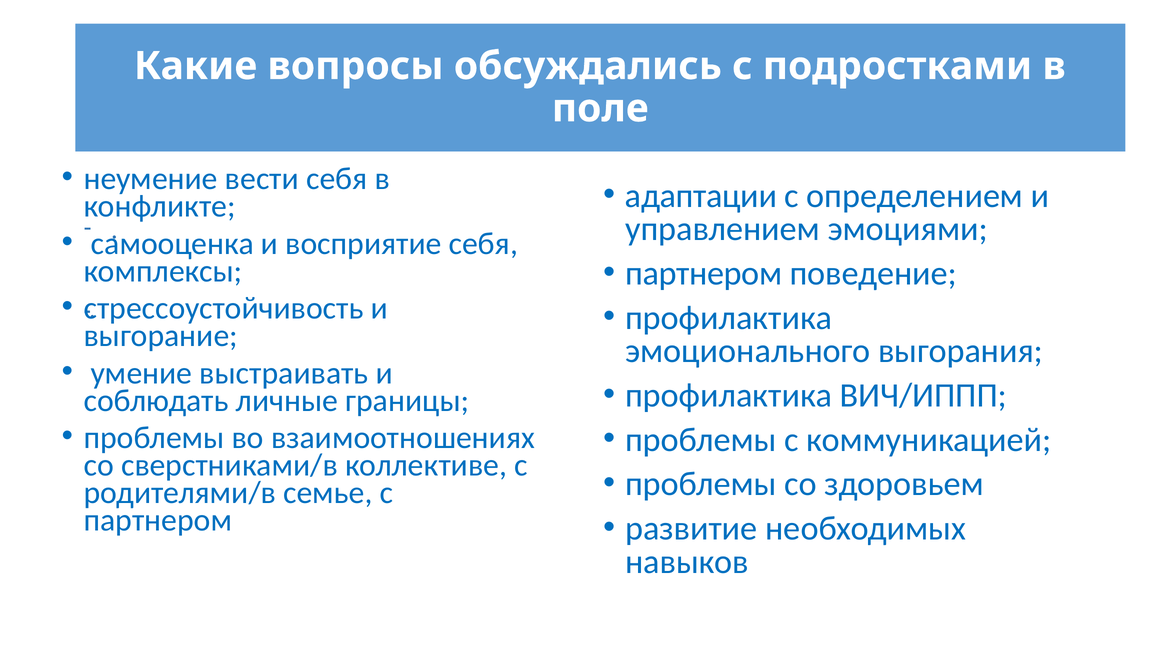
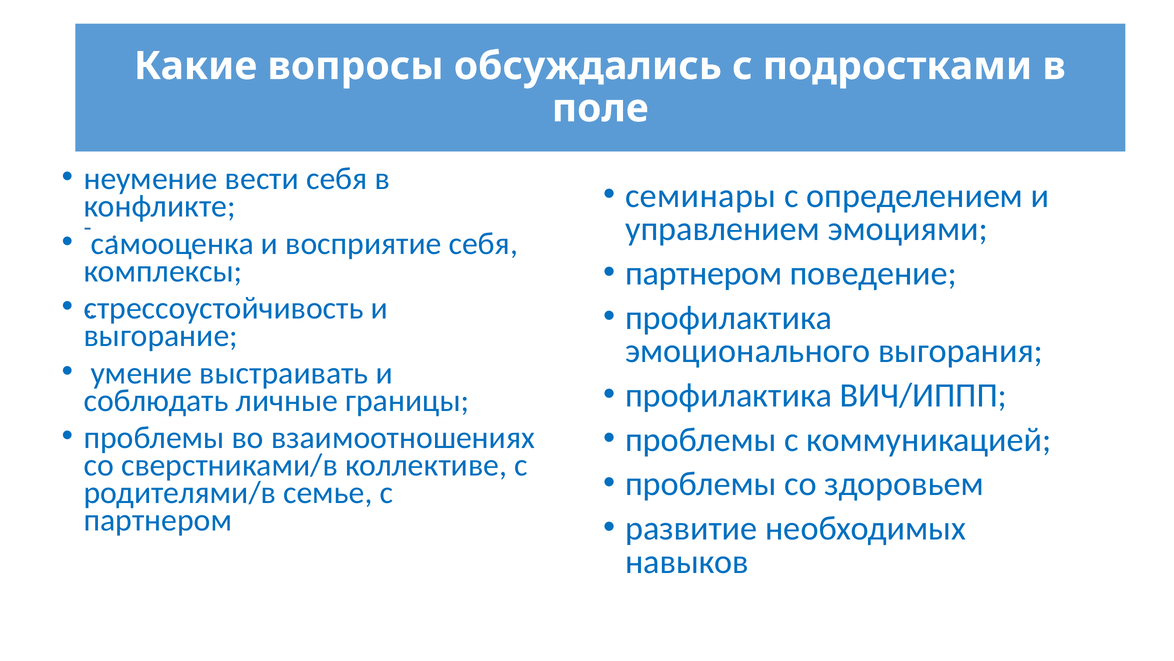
адаптации: адаптации -> семинары (701, 196)
